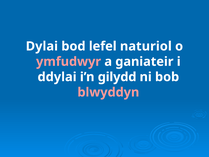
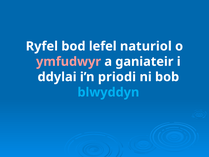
Dylai: Dylai -> Ryfel (42, 46)
gilydd: gilydd -> priodi (117, 77)
blwyddyn colour: pink -> light blue (108, 92)
